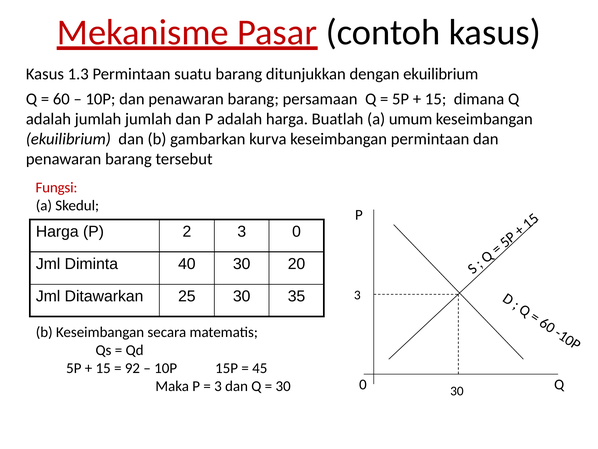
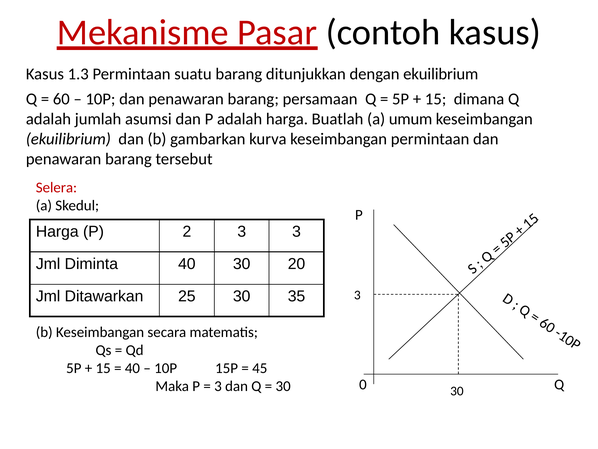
jumlah jumlah: jumlah -> asumsi (148, 119)
Fungsi: Fungsi -> Selera (56, 187)
3 0: 0 -> 3 (297, 231)
92: 92 -> 40 (132, 368)
